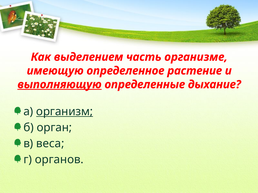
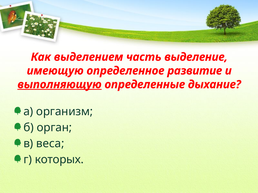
организме: организме -> выделение (196, 57)
растение: растение -> развитие (195, 71)
организм underline: present -> none (65, 112)
органов: органов -> которых (59, 160)
